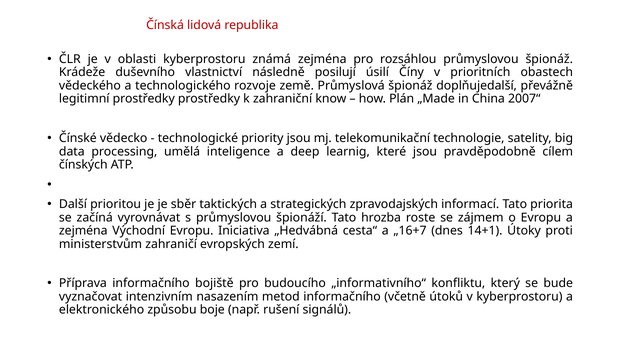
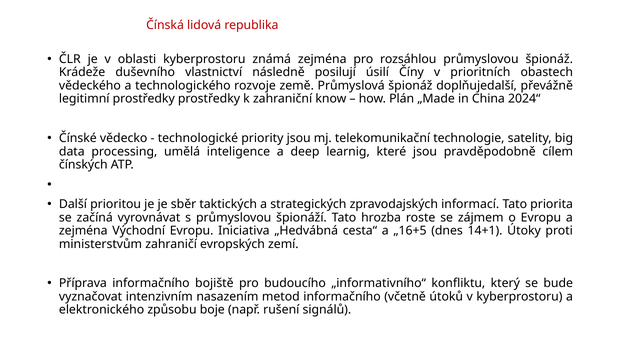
2007“: 2007“ -> 2024“ (524, 99)
„16+7: „16+7 -> „16+5 (410, 231)
